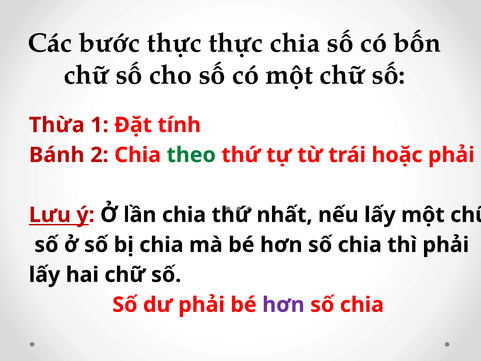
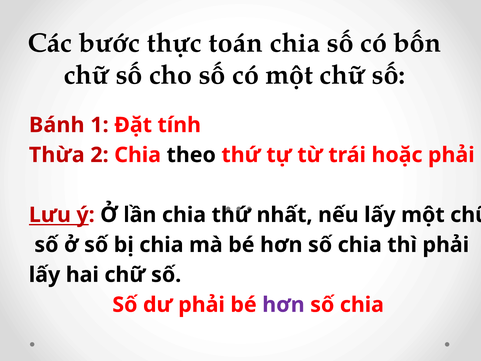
thực thực: thực -> toán (236, 43)
Thừa: Thừa -> Bánh (57, 125)
Bánh: Bánh -> Thừa (57, 155)
theo colour: green -> black (191, 155)
